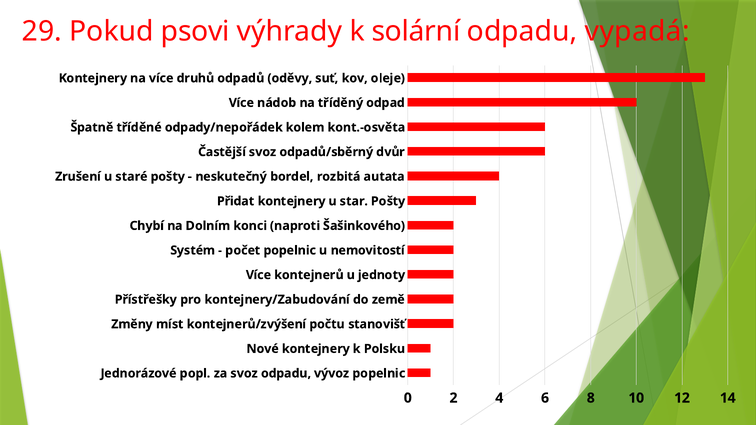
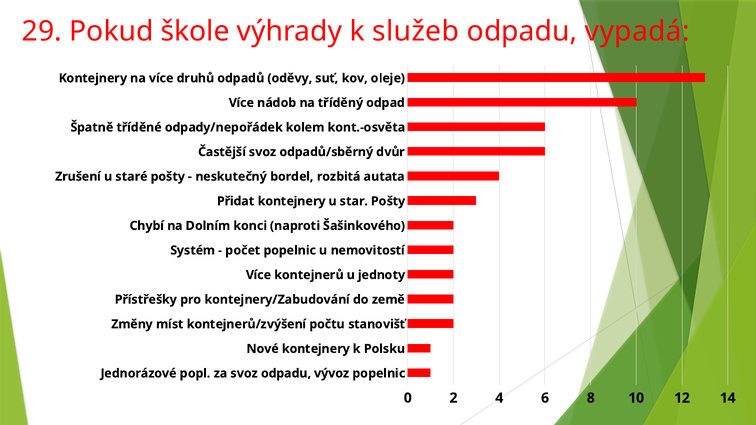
psovi: psovi -> škole (195, 31)
solární: solární -> služeb (416, 31)
